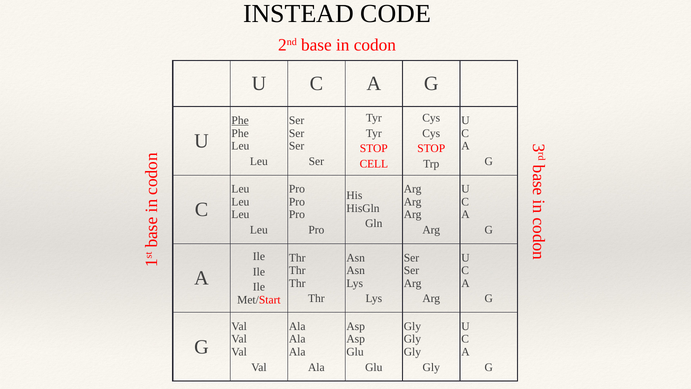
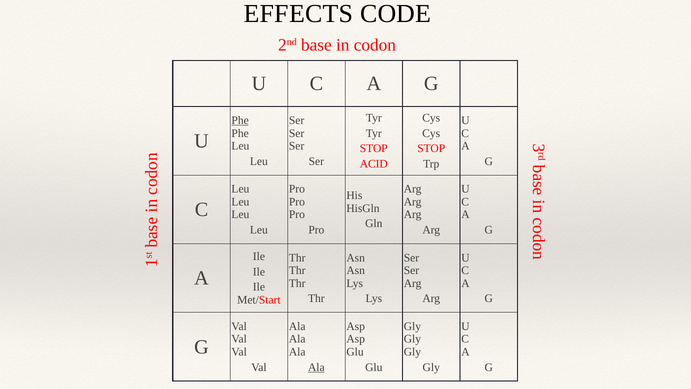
INSTEAD: INSTEAD -> EFFECTS (298, 14)
CELL: CELL -> ACID (374, 164)
Ala underline: none -> present (316, 367)
